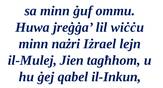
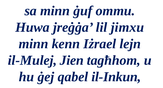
wiċċu: wiċċu -> jimxu (127, 27)
nażri: nażri -> kenn (66, 44)
